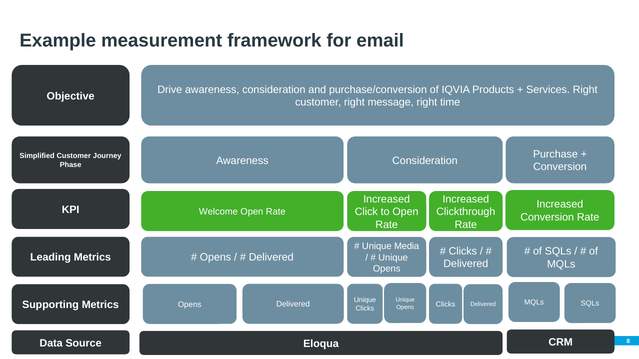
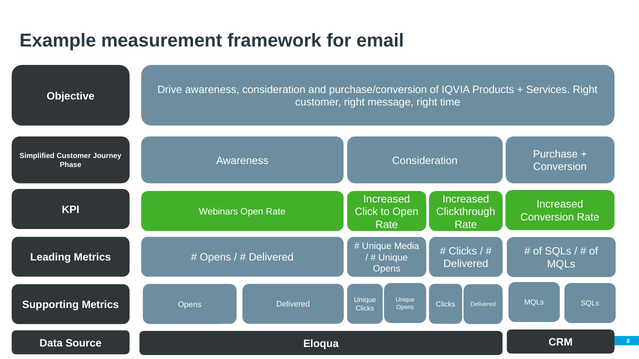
Welcome: Welcome -> Webinars (218, 212)
